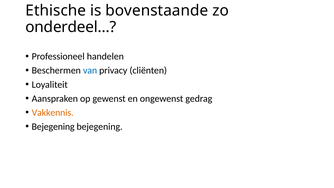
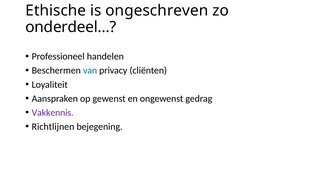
bovenstaande: bovenstaande -> ongeschreven (157, 11)
Vakkennis colour: orange -> purple (53, 112)
Bejegening: Bejegening -> Richtlijnen (53, 126)
